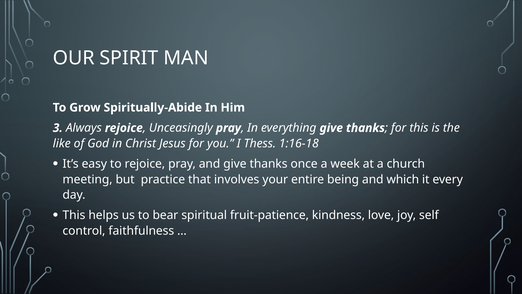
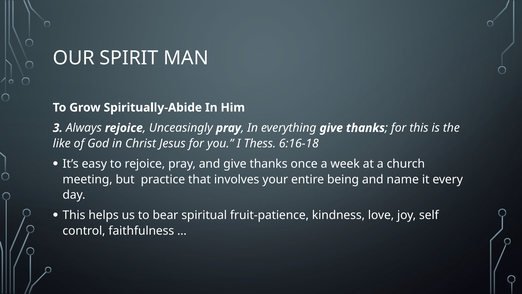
1:16-18: 1:16-18 -> 6:16-18 (299, 143)
which: which -> name (403, 179)
